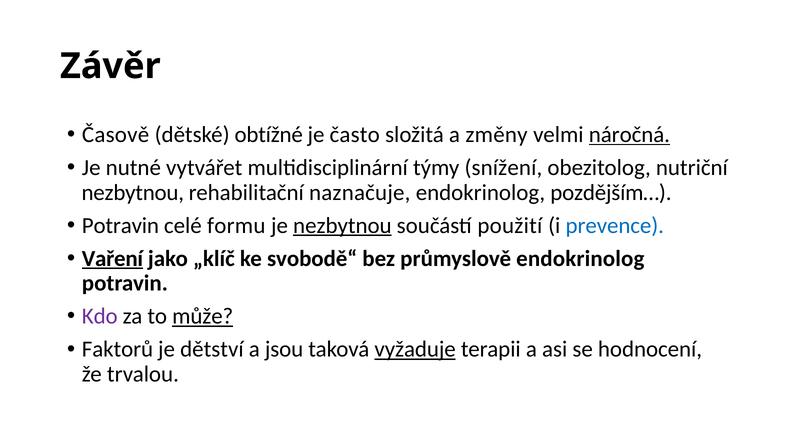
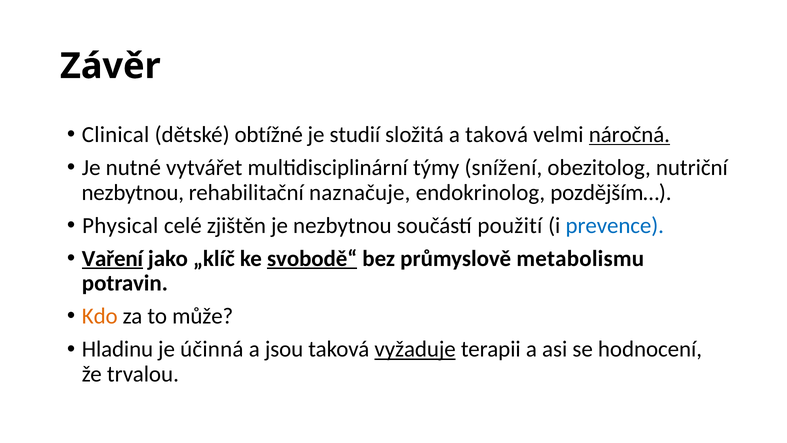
Časově: Časově -> Clinical (116, 135)
často: často -> studií (355, 135)
a změny: změny -> taková (497, 135)
Potravin: Potravin -> Physical (120, 225)
formu: formu -> zjištěn (236, 225)
nezbytnou underline: present -> none (342, 225)
svobodě“ underline: none -> present (312, 258)
průmyslově endokrinolog: endokrinolog -> metabolismu (580, 258)
Kdo colour: purple -> orange (100, 316)
může underline: present -> none (203, 316)
Faktorů: Faktorů -> Hladinu (117, 349)
dětství: dětství -> účinná (212, 349)
